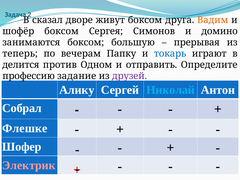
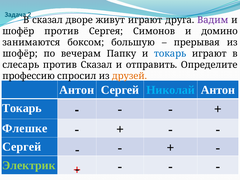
живут боксом: боксом -> играют (145, 20)
Вадим colour: orange -> purple (213, 20)
шофёр боксом: боксом -> против (62, 31)
теперь: теперь -> шофёр (20, 54)
делится: делится -> слесарь (21, 65)
против Одном: Одном -> Сказал (96, 65)
задание: задание -> спросил (77, 76)
друзей colour: purple -> orange (129, 76)
Алику: Алику -> Антон (77, 90)
Собрал: Собрал -> Токарь (22, 108)
Шофер: Шофер -> Сергей (22, 147)
Электрик colour: pink -> light green (29, 165)
